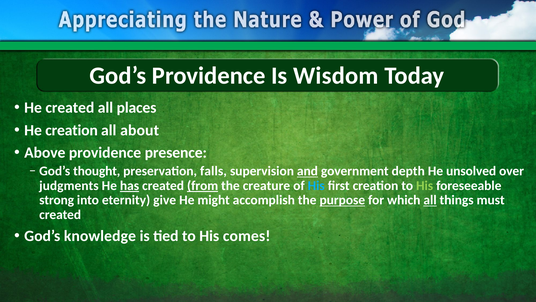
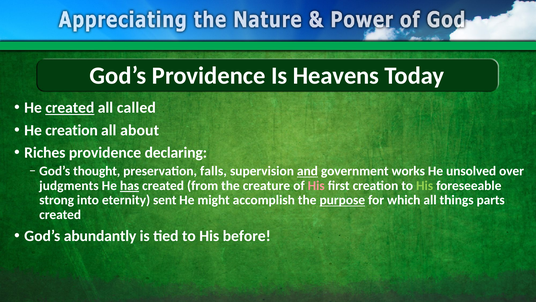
Wisdom: Wisdom -> Heavens (336, 76)
created underline: none -> present (70, 107)
places: places -> called (136, 107)
Above: Above -> Riches (45, 152)
presence: presence -> declaring (176, 152)
depth: depth -> works (408, 171)
from underline: present -> none (203, 185)
His colour: light blue -> pink (316, 185)
give: give -> sent (165, 200)
all underline: present -> none (430, 200)
must: must -> parts (491, 200)
knowledge: knowledge -> abundantly (100, 236)
comes: comes -> before (247, 236)
